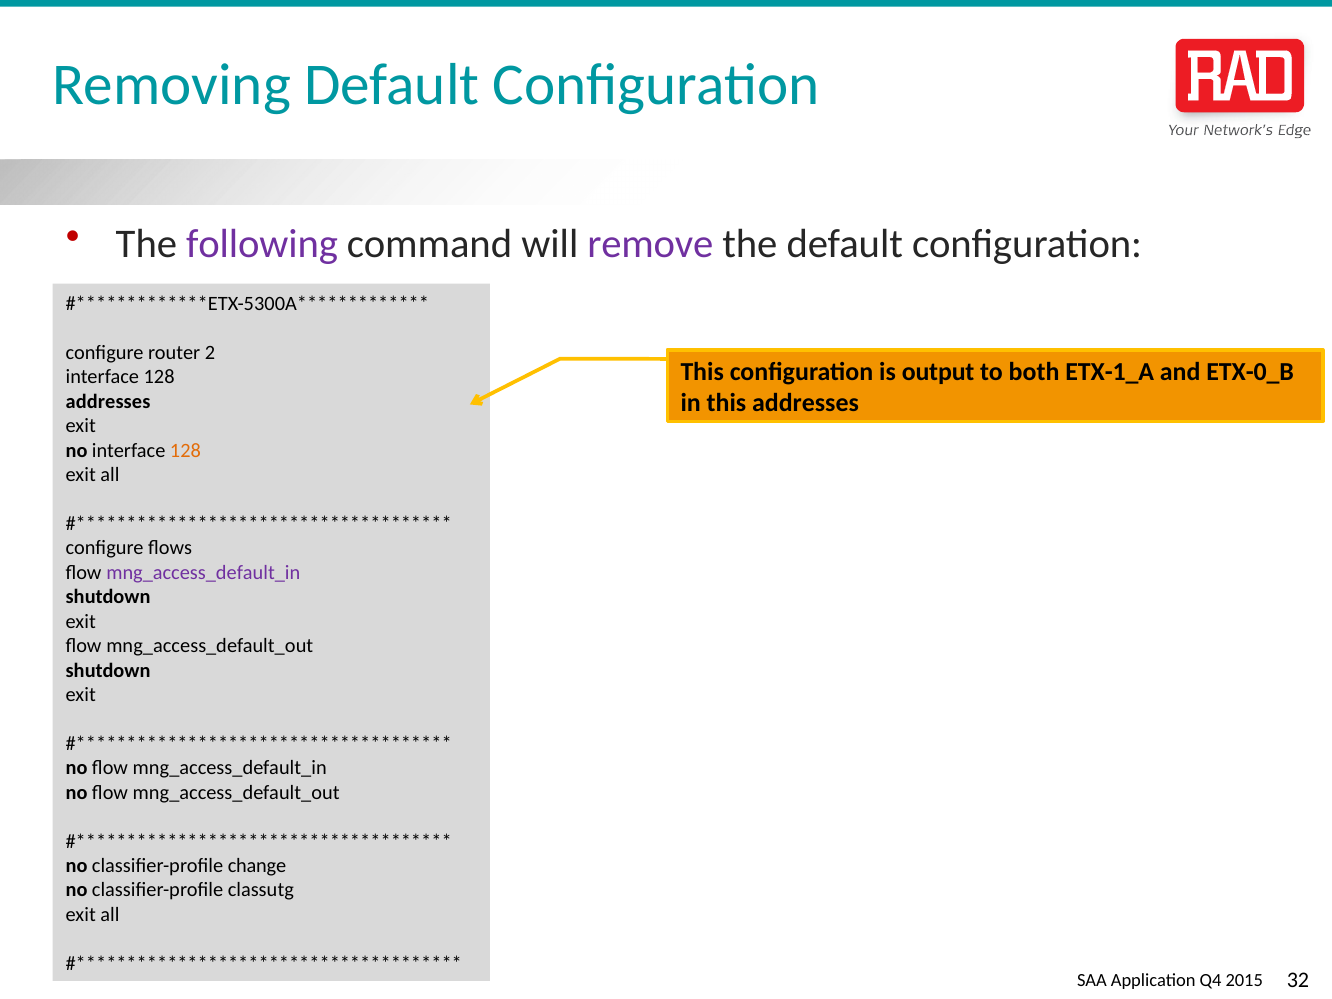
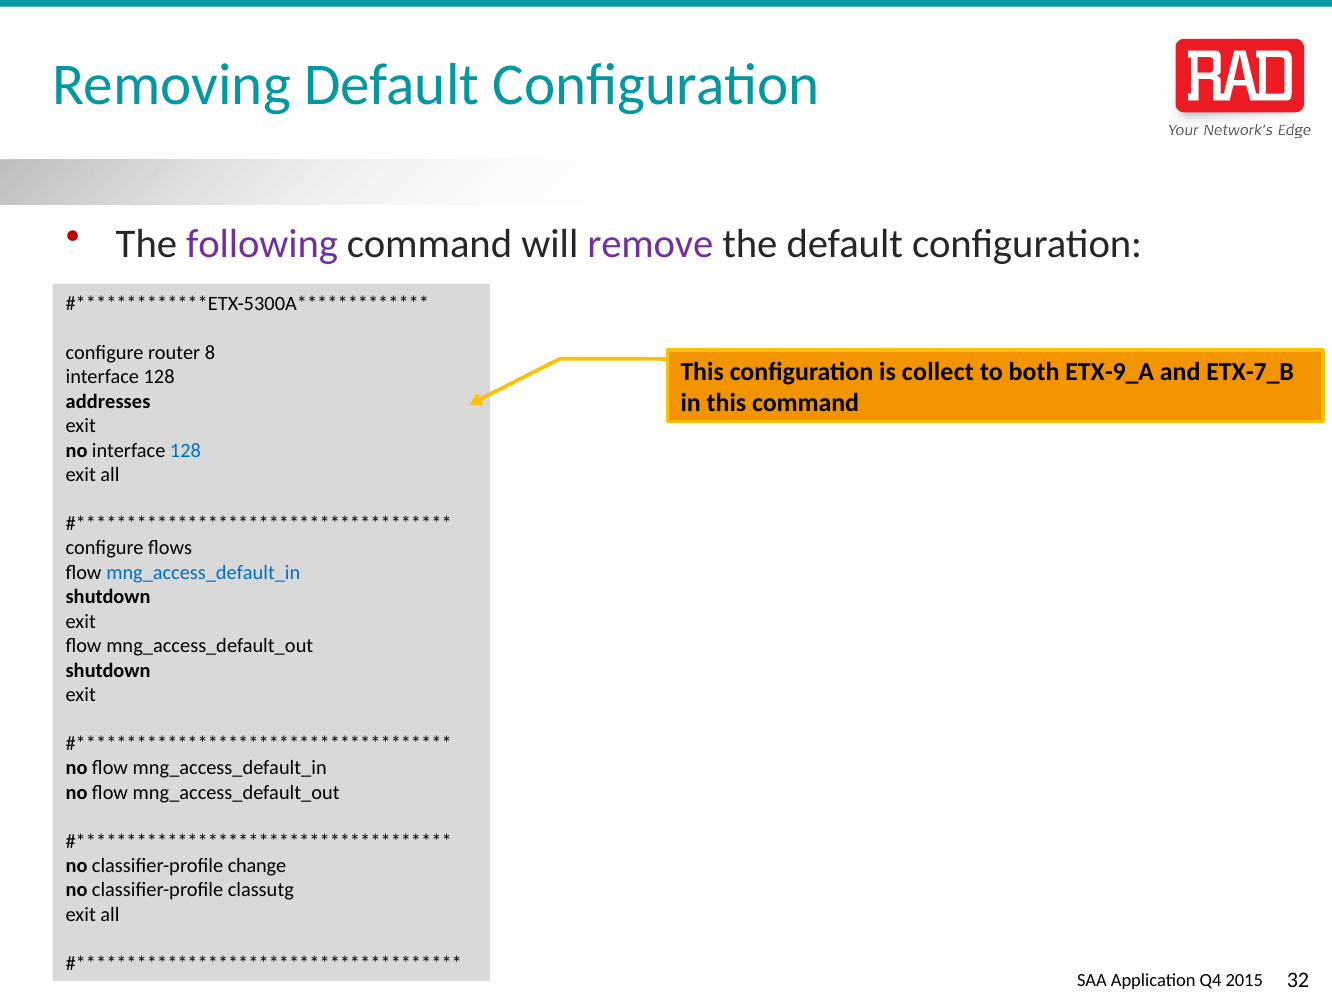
2: 2 -> 8 (210, 353)
output: output -> collect (938, 372)
ETX-1_A: ETX-1_A -> ETX-9_A (1110, 372)
ETX-0_B: ETX-0_B -> ETX-7_B (1250, 372)
this addresses: addresses -> command (806, 403)
128 colour: orange -> blue (186, 450)
mng_access_default_in colour: purple -> blue (203, 573)
